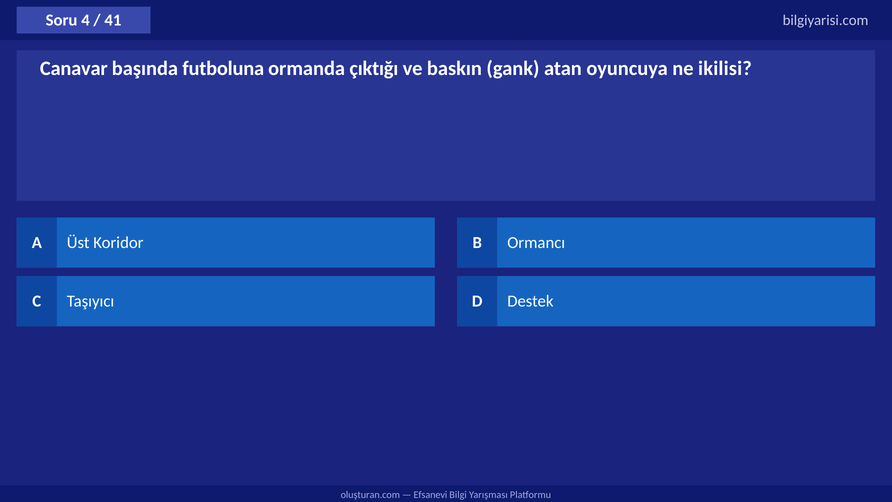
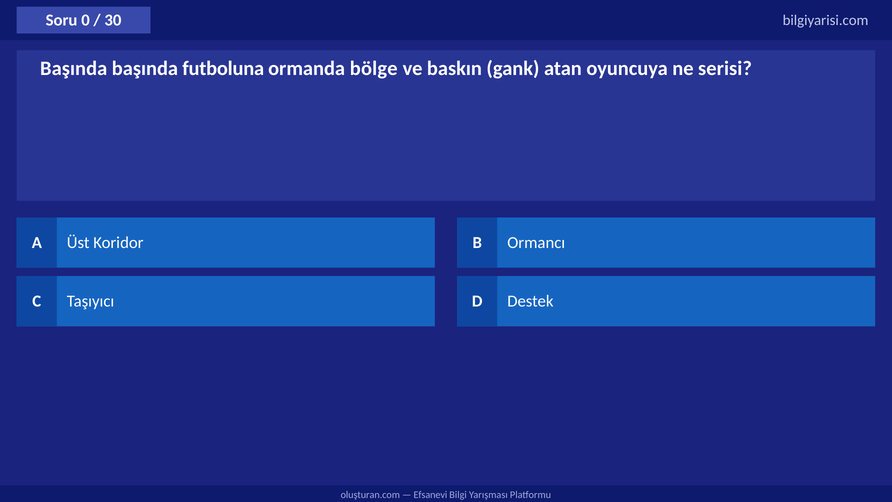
4: 4 -> 0 (85, 20)
41: 41 -> 30 (113, 20)
Canavar: Canavar -> Başında (74, 69)
çıktığı: çıktığı -> bölge (374, 69)
ikilisi: ikilisi -> serisi (725, 69)
